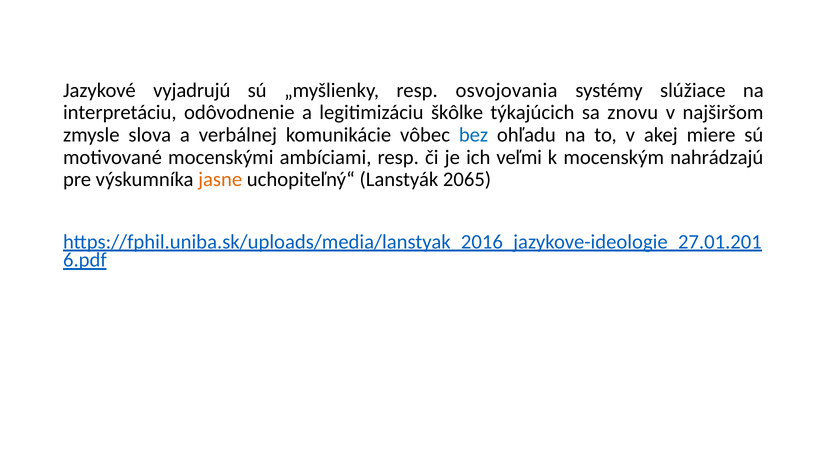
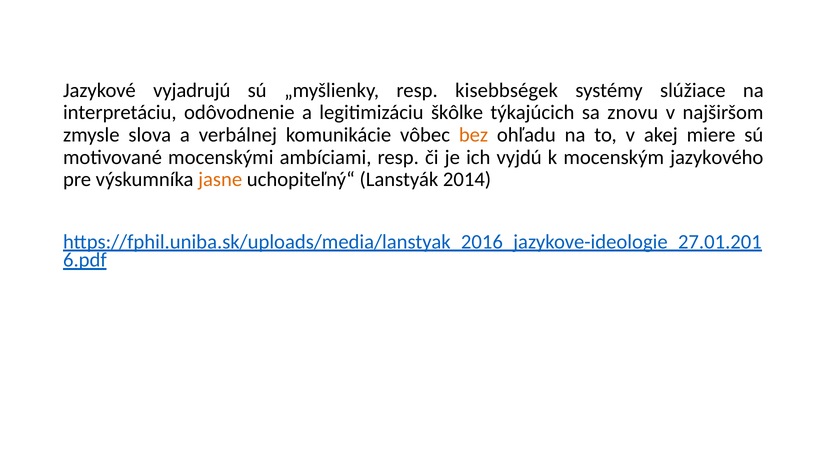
osvojovania: osvojovania -> kisebbségek (507, 90)
bez colour: blue -> orange (474, 135)
veľmi: veľmi -> vyjdú (519, 157)
nahrádzajú: nahrádzajú -> jazykového (717, 157)
2065: 2065 -> 2014 (467, 180)
